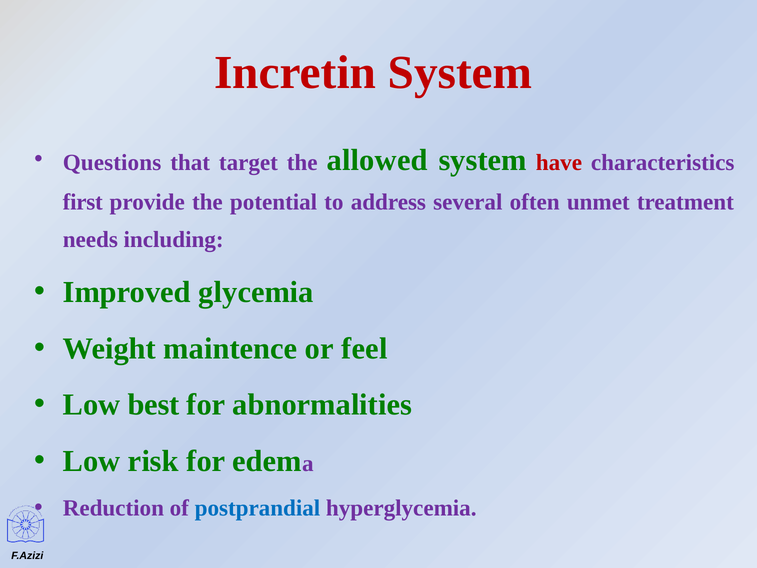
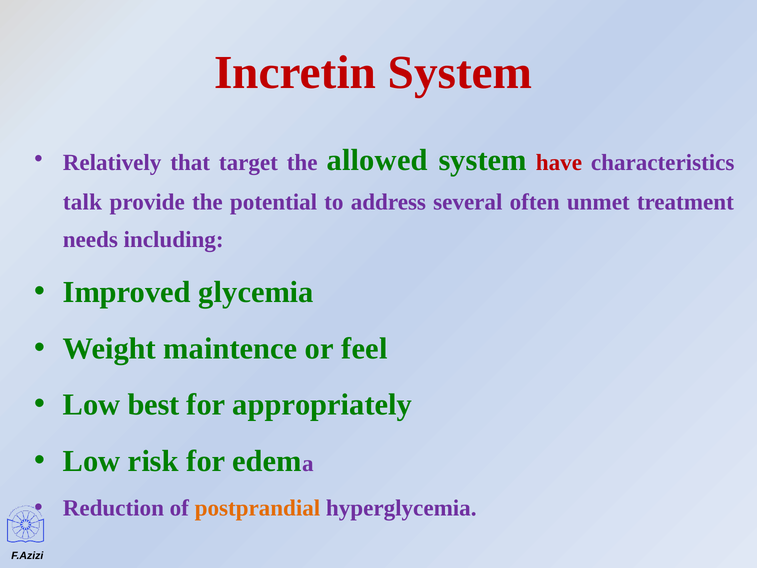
Questions: Questions -> Relatively (112, 163)
first: first -> talk (82, 202)
abnormalities: abnormalities -> appropriately (322, 405)
postprandial colour: blue -> orange (257, 508)
